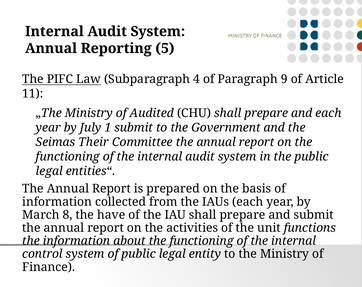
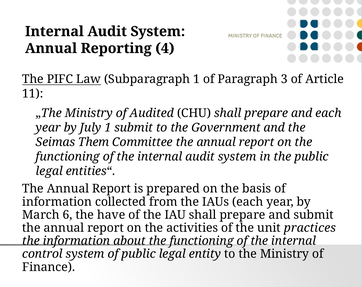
5: 5 -> 4 (165, 48)
Subparagraph 4: 4 -> 1 (197, 79)
9: 9 -> 3 (284, 79)
Their: Their -> Them (94, 142)
8: 8 -> 6 (68, 215)
functions: functions -> practices (310, 228)
